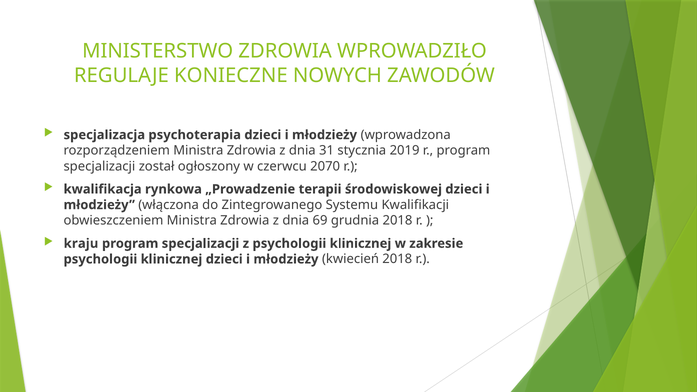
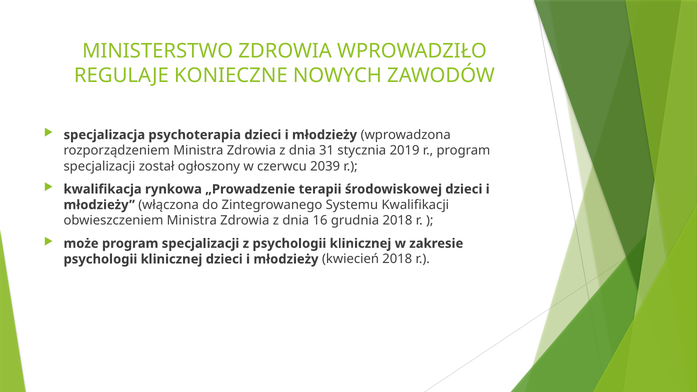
2070: 2070 -> 2039 (325, 166)
69: 69 -> 16 (320, 221)
kraju: kraju -> może (81, 244)
